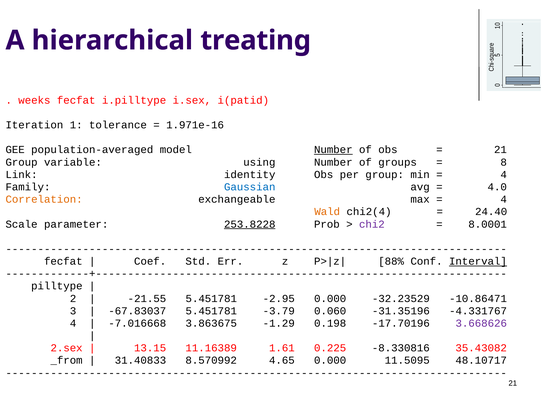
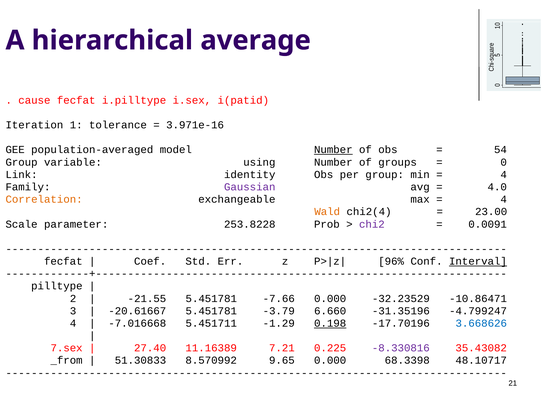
treating: treating -> average (256, 40)
weeks: weeks -> cause (34, 100)
1.971e-16: 1.971e-16 -> 3.971e-16 (195, 125)
21: 21 -> 54 (500, 150)
8: 8 -> 0 (504, 162)
Gaussian colour: blue -> purple (250, 187)
24.40: 24.40 -> 23.00 (491, 212)
253.8228 underline: present -> none (250, 224)
8.0001: 8.0001 -> 0.0091 (488, 224)
88%: 88% -> 96% (391, 262)
-2.95: -2.95 -> -7.66 (279, 299)
-67.83037: -67.83037 -> -20.61667 (137, 311)
0.060: 0.060 -> 6.660 (330, 311)
-4.331767: -4.331767 -> -4.799247 (478, 311)
3.863675: 3.863675 -> 5.451711 (211, 324)
0.198 underline: none -> present (330, 324)
3.668626 colour: purple -> blue (481, 324)
2.sex: 2.sex -> 7.sex (67, 348)
13.15: 13.15 -> 27.40 (150, 348)
1.61: 1.61 -> 7.21 (282, 348)
-8.330816 colour: black -> purple (401, 348)
31.40833: 31.40833 -> 51.30833 (140, 361)
4.65: 4.65 -> 9.65 (282, 361)
11.5095: 11.5095 -> 68.3398 (407, 361)
